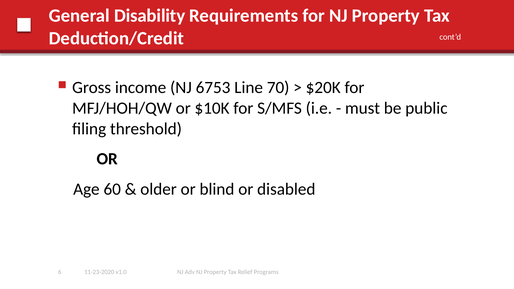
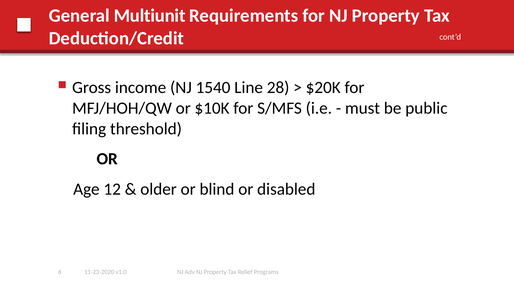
Disability: Disability -> Multiunit (150, 16)
6753: 6753 -> 1540 (213, 88)
70: 70 -> 28 (278, 88)
60: 60 -> 12 (112, 189)
